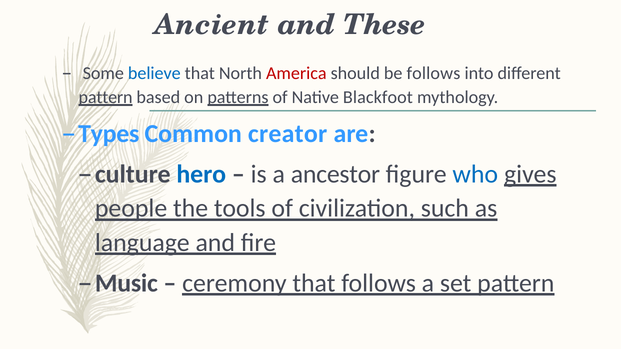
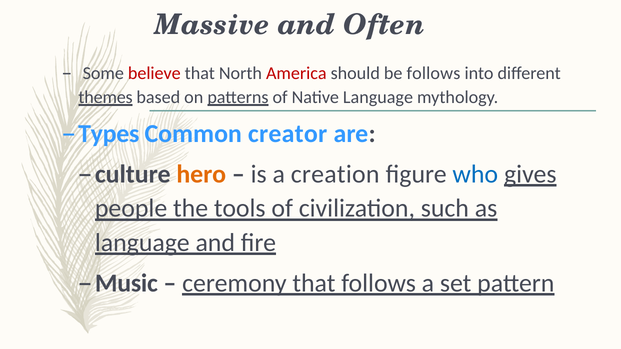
Ancient: Ancient -> Massive (212, 25)
These: These -> Often (384, 25)
believe colour: blue -> red (154, 73)
pattern: pattern -> themes (106, 97)
Native Blackfoot: Blackfoot -> Language (378, 97)
hero colour: blue -> orange (201, 174)
ancestor: ancestor -> creation (335, 174)
